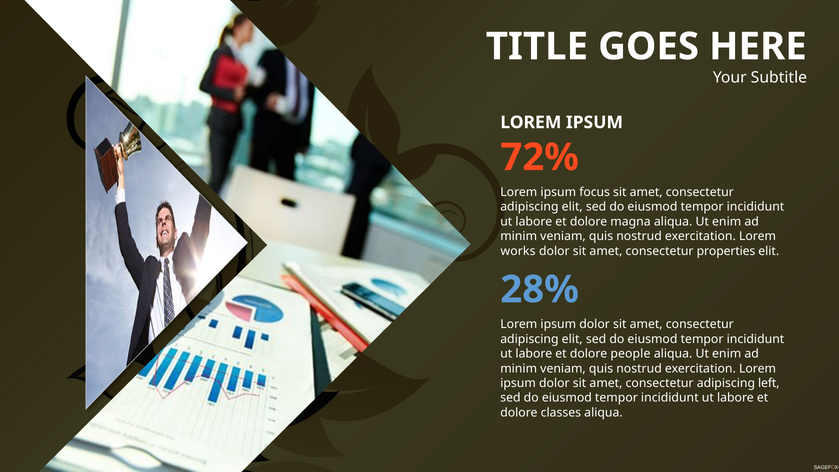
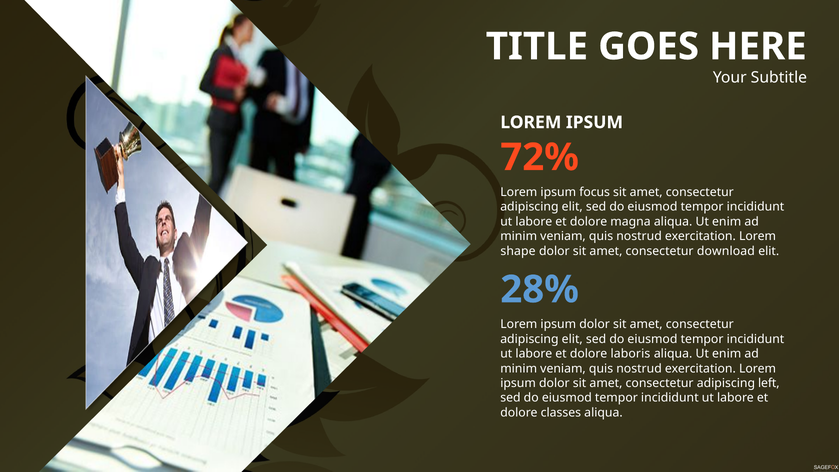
works: works -> shape (518, 251)
properties: properties -> download (726, 251)
people: people -> laboris (630, 354)
